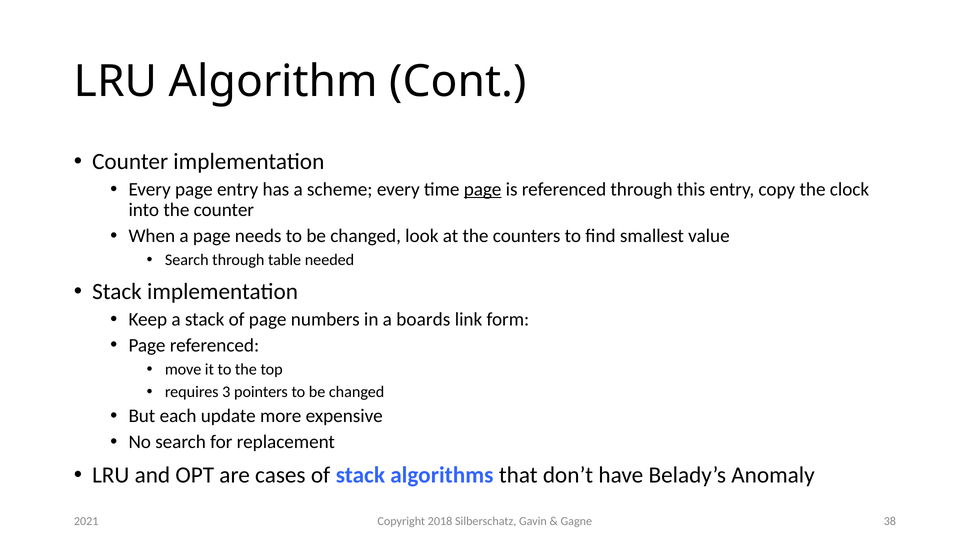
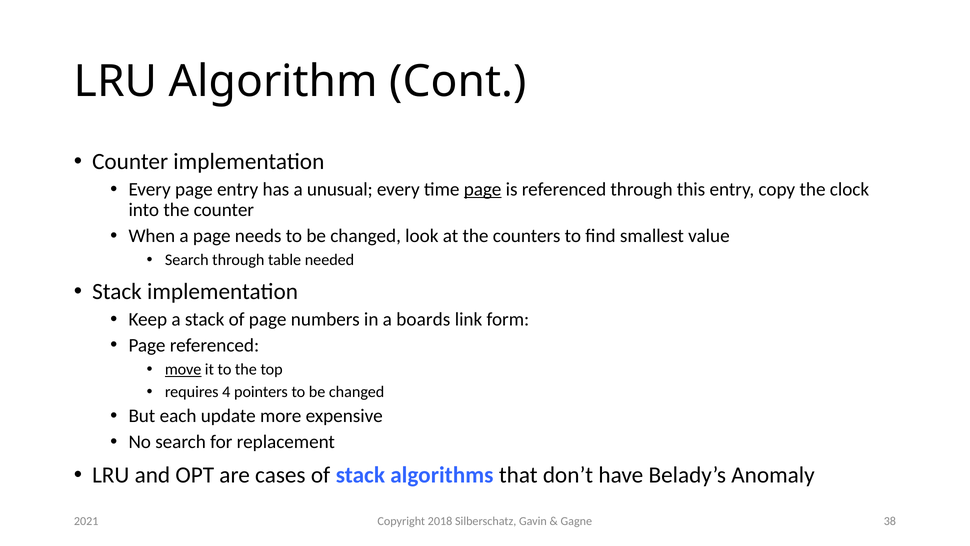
scheme: scheme -> unusual (340, 189)
move underline: none -> present (183, 369)
3: 3 -> 4 (226, 392)
